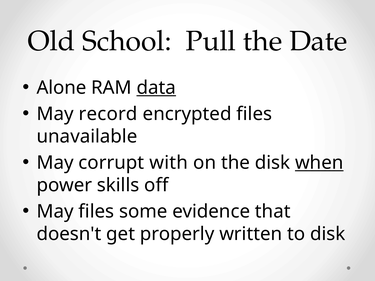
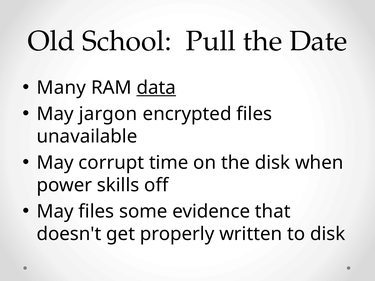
Alone: Alone -> Many (61, 88)
record: record -> jargon (108, 114)
with: with -> time (169, 163)
when underline: present -> none (319, 163)
